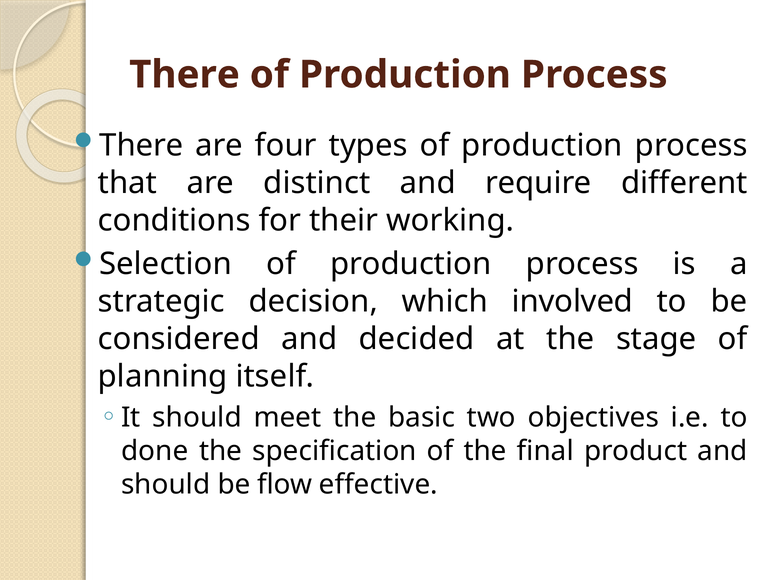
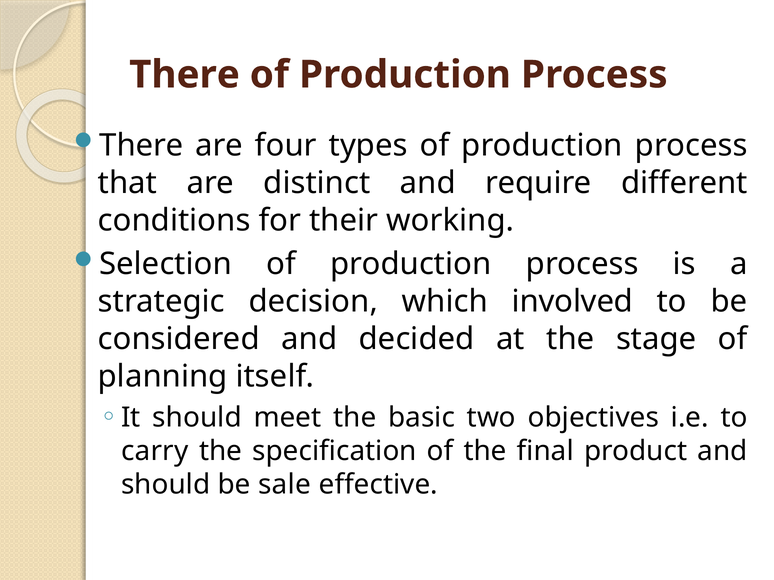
done: done -> carry (155, 451)
flow: flow -> sale (285, 485)
